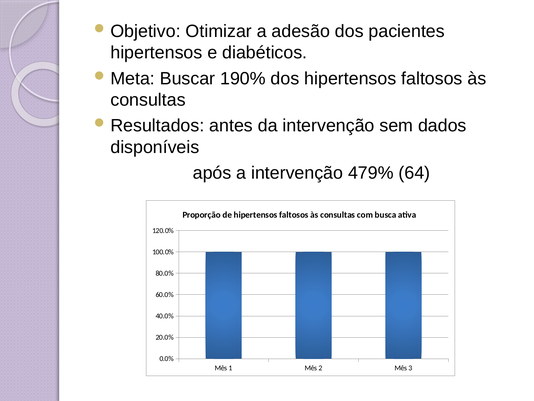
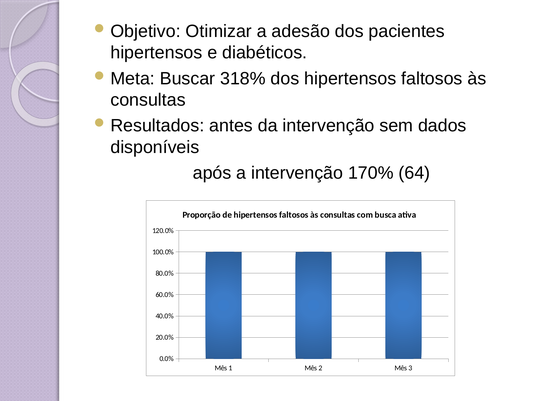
190%: 190% -> 318% (243, 78)
479%: 479% -> 170% (371, 173)
